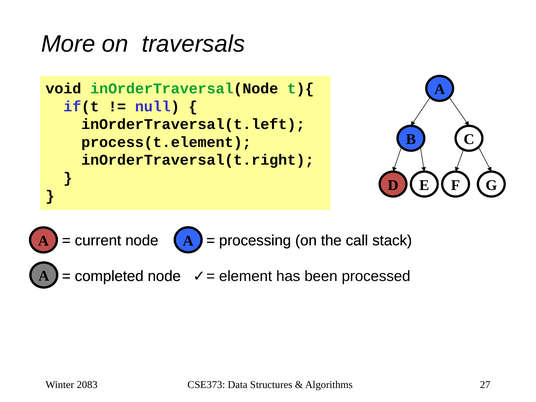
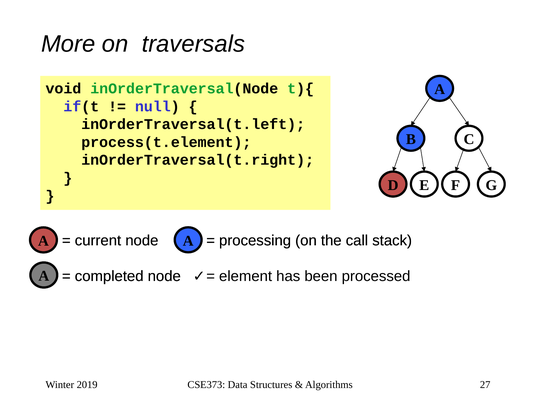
2083: 2083 -> 2019 (87, 385)
